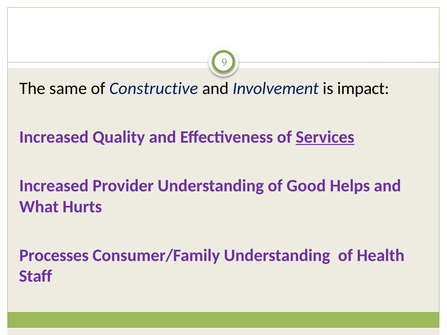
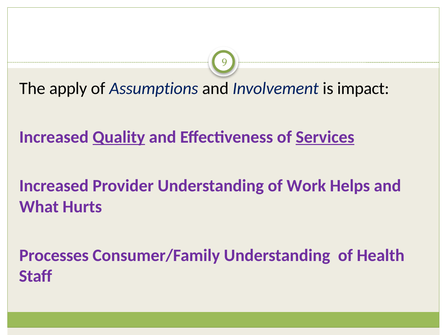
same: same -> apply (68, 89)
Constructive: Constructive -> Assumptions (154, 89)
Quality underline: none -> present (119, 137)
Good: Good -> Work (306, 186)
